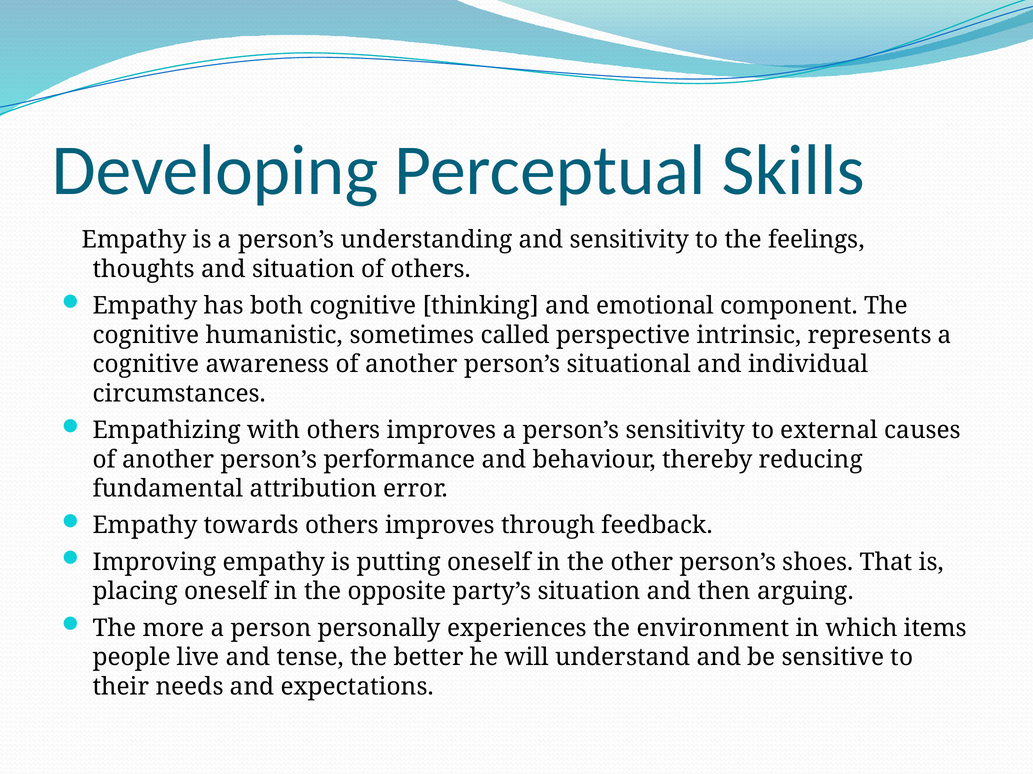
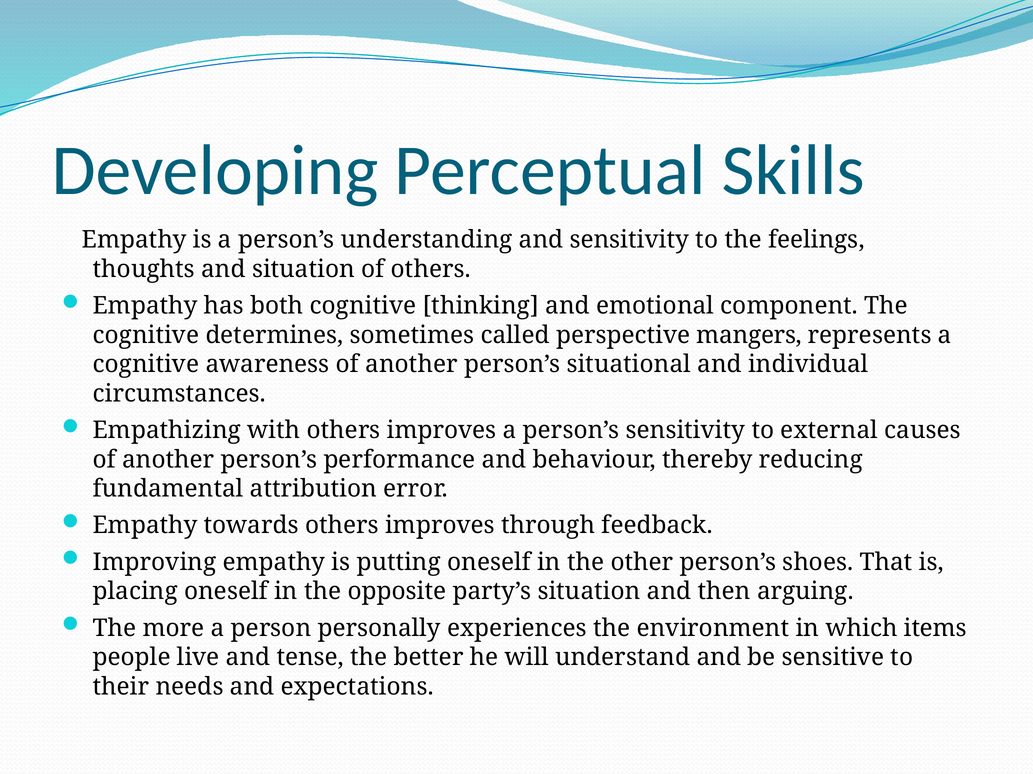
humanistic: humanistic -> determines (274, 335)
intrinsic: intrinsic -> mangers (749, 335)
